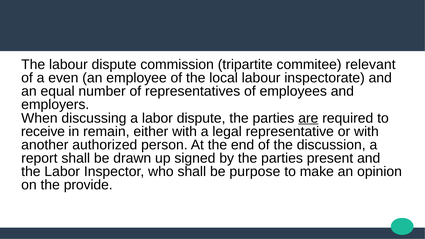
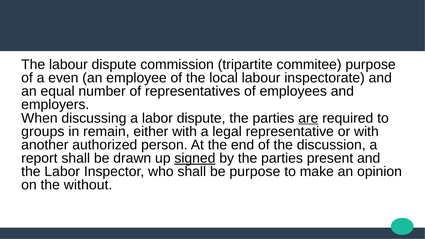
commitee relevant: relevant -> purpose (371, 65)
receive: receive -> groups (43, 131)
signed underline: none -> present (195, 158)
provide: provide -> without (88, 185)
